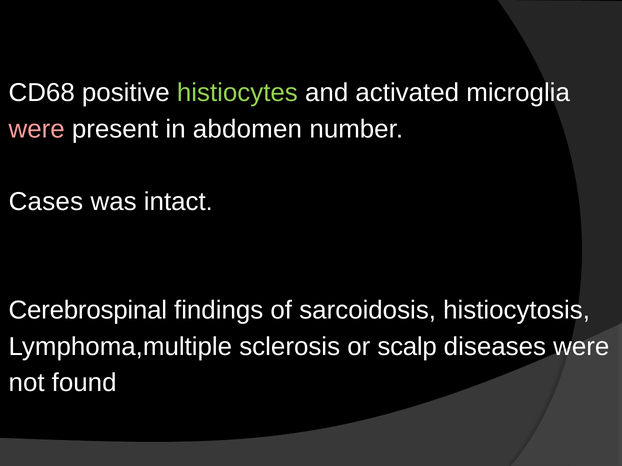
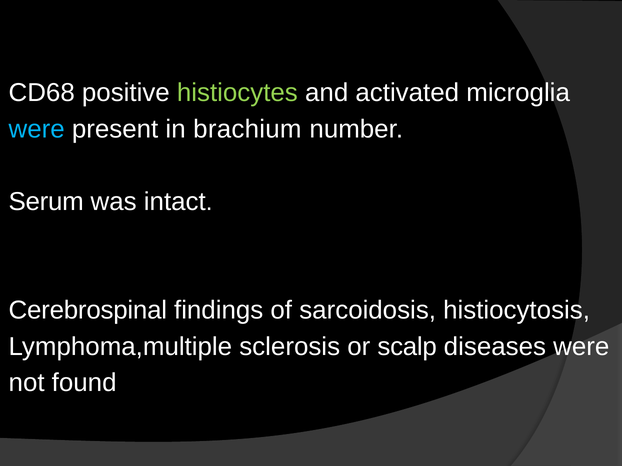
were colour: pink -> light blue (37, 129)
abdomen: abdomen -> brachium (247, 129)
Cases: Cases -> Serum (46, 202)
